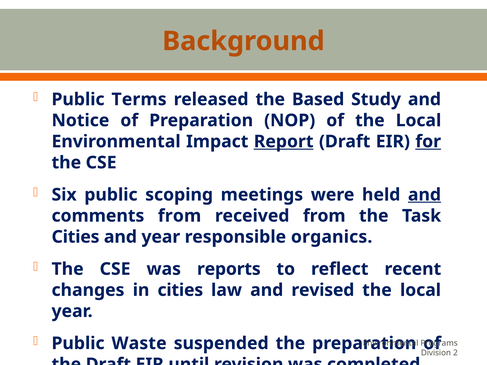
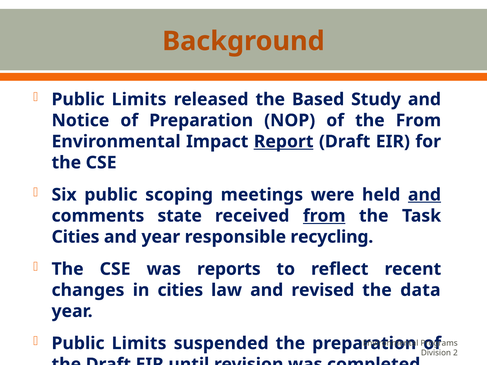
Terms: Terms -> Limits (139, 99)
of the Local: Local -> From (418, 121)
for underline: present -> none (428, 142)
comments from: from -> state (180, 216)
from underline: none -> present (324, 216)
organics: organics -> recycling (332, 237)
local: local -> data (420, 290)
Waste: Waste -> Limits (139, 344)
